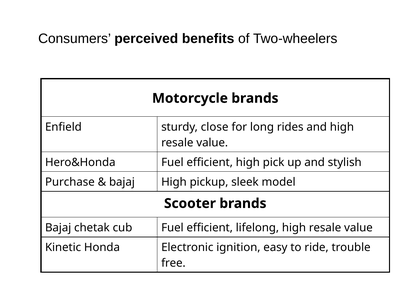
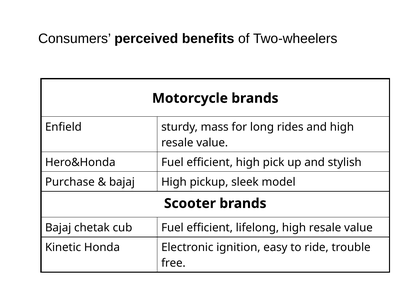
close: close -> mass (215, 127)
